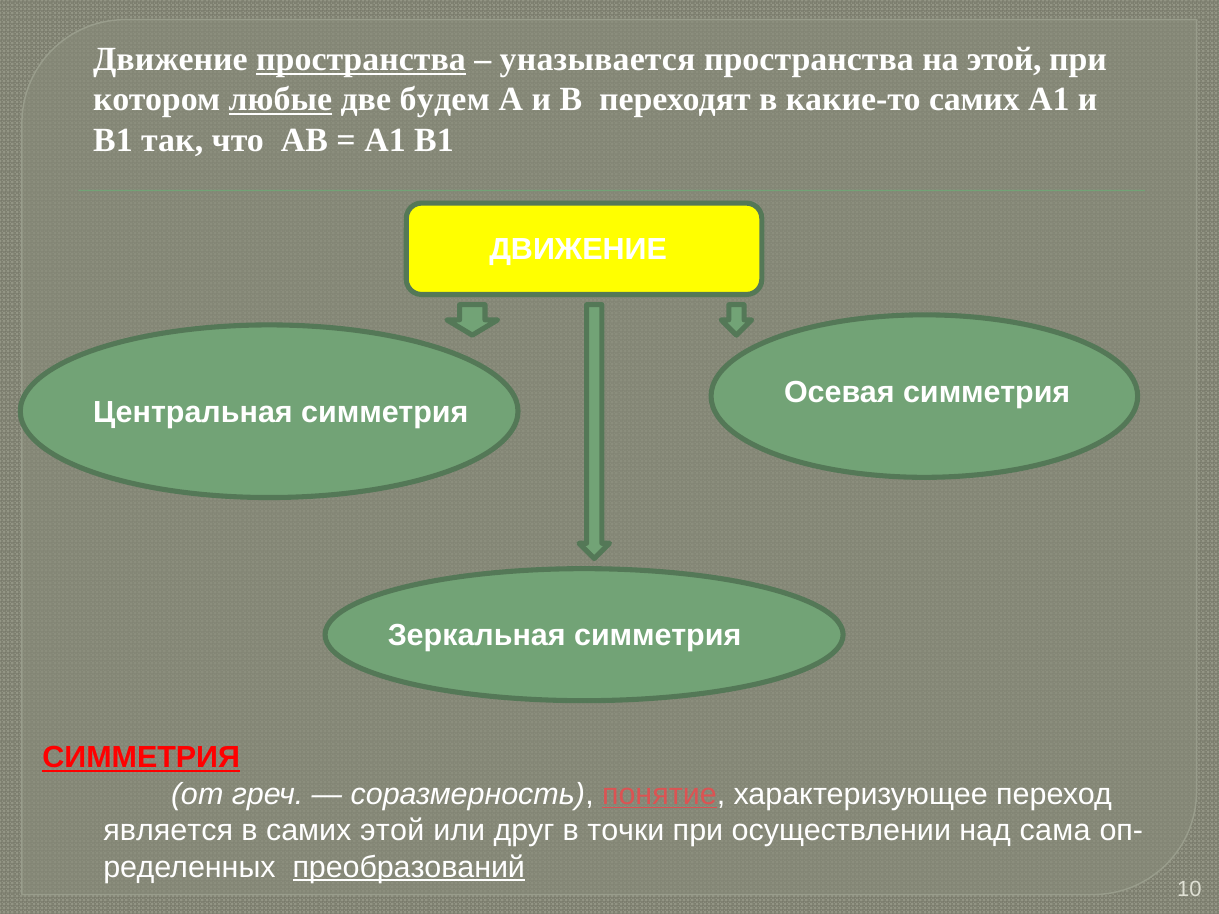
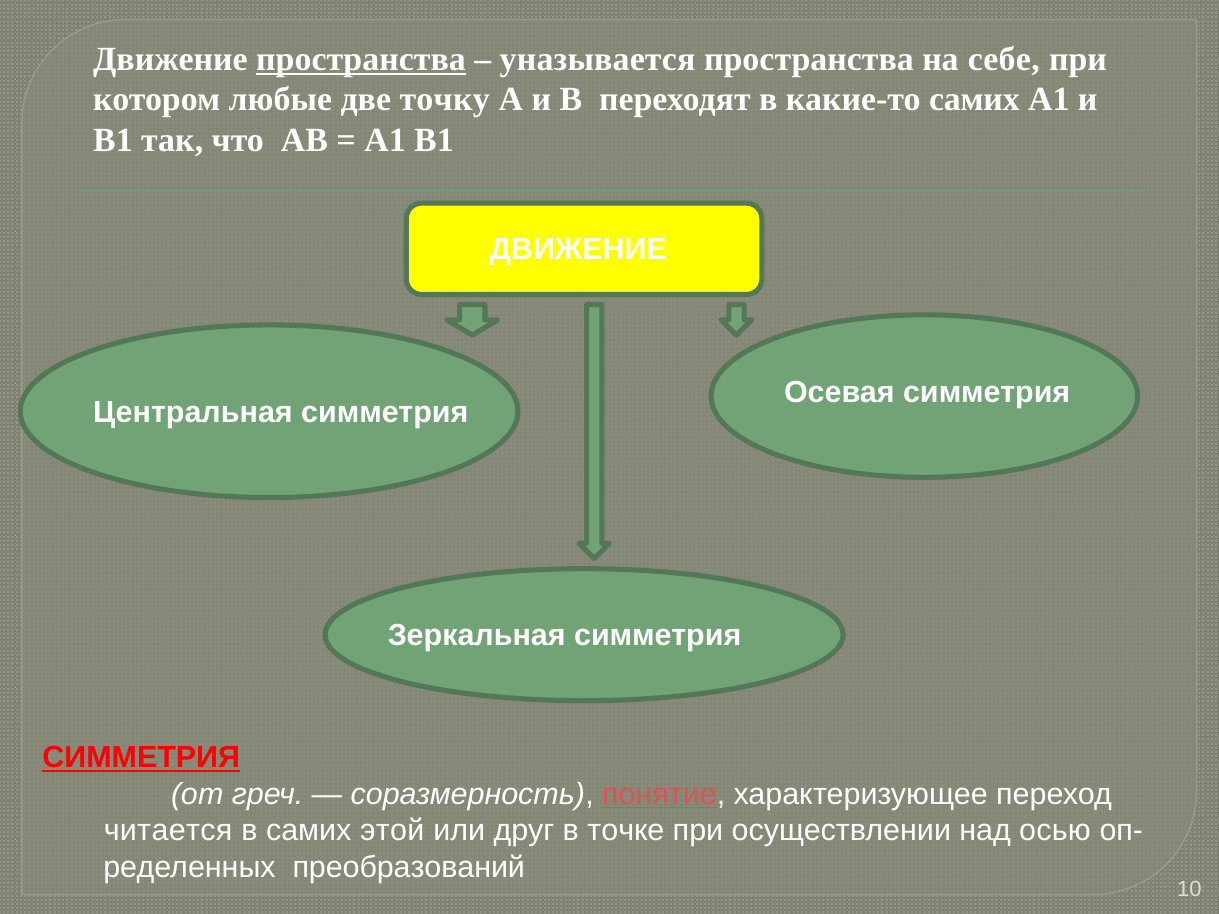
на этой: этой -> себе (1004, 59)
любые underline: present -> none (280, 100)
будем: будем -> точку (445, 100)
является: является -> читается (168, 831)
точки: точки -> точке (626, 831)
сама: сама -> осью (1055, 831)
преобразований underline: present -> none (409, 867)
